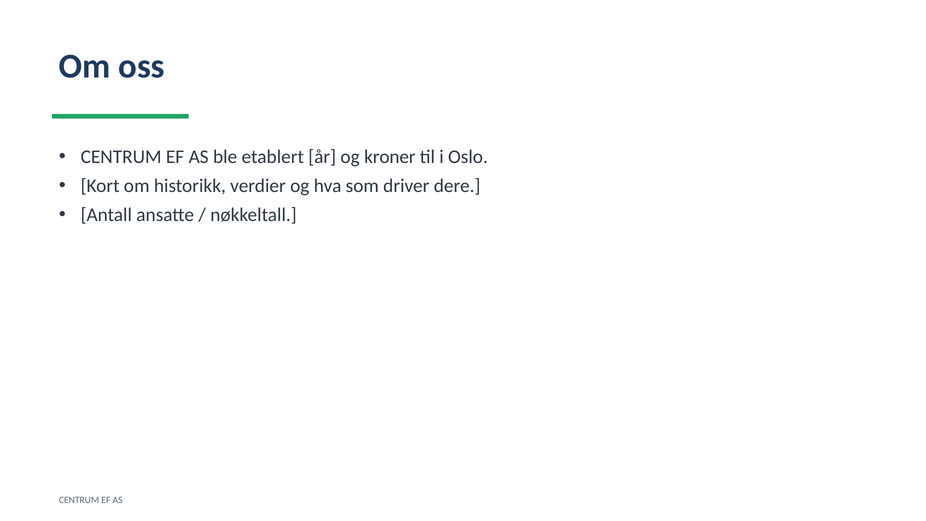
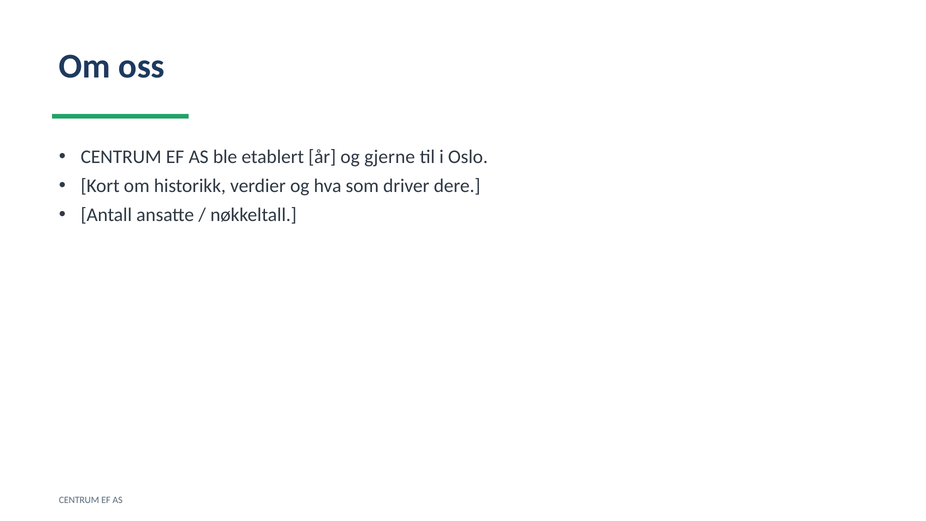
kroner: kroner -> gjerne (390, 157)
